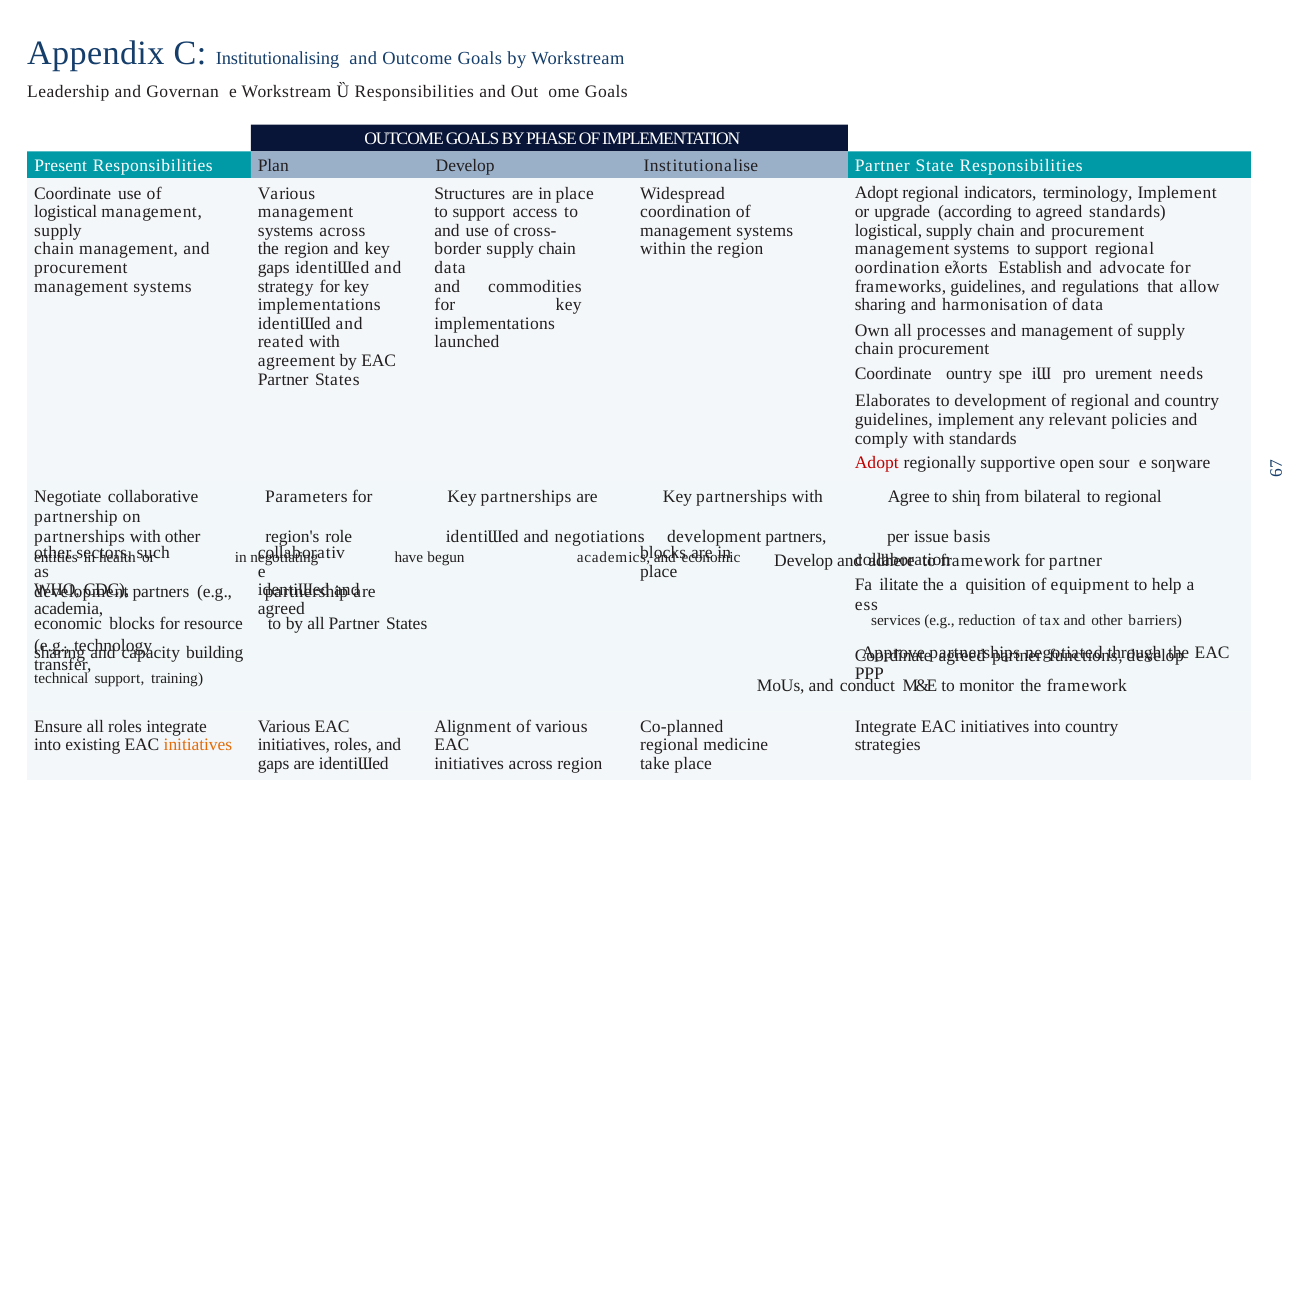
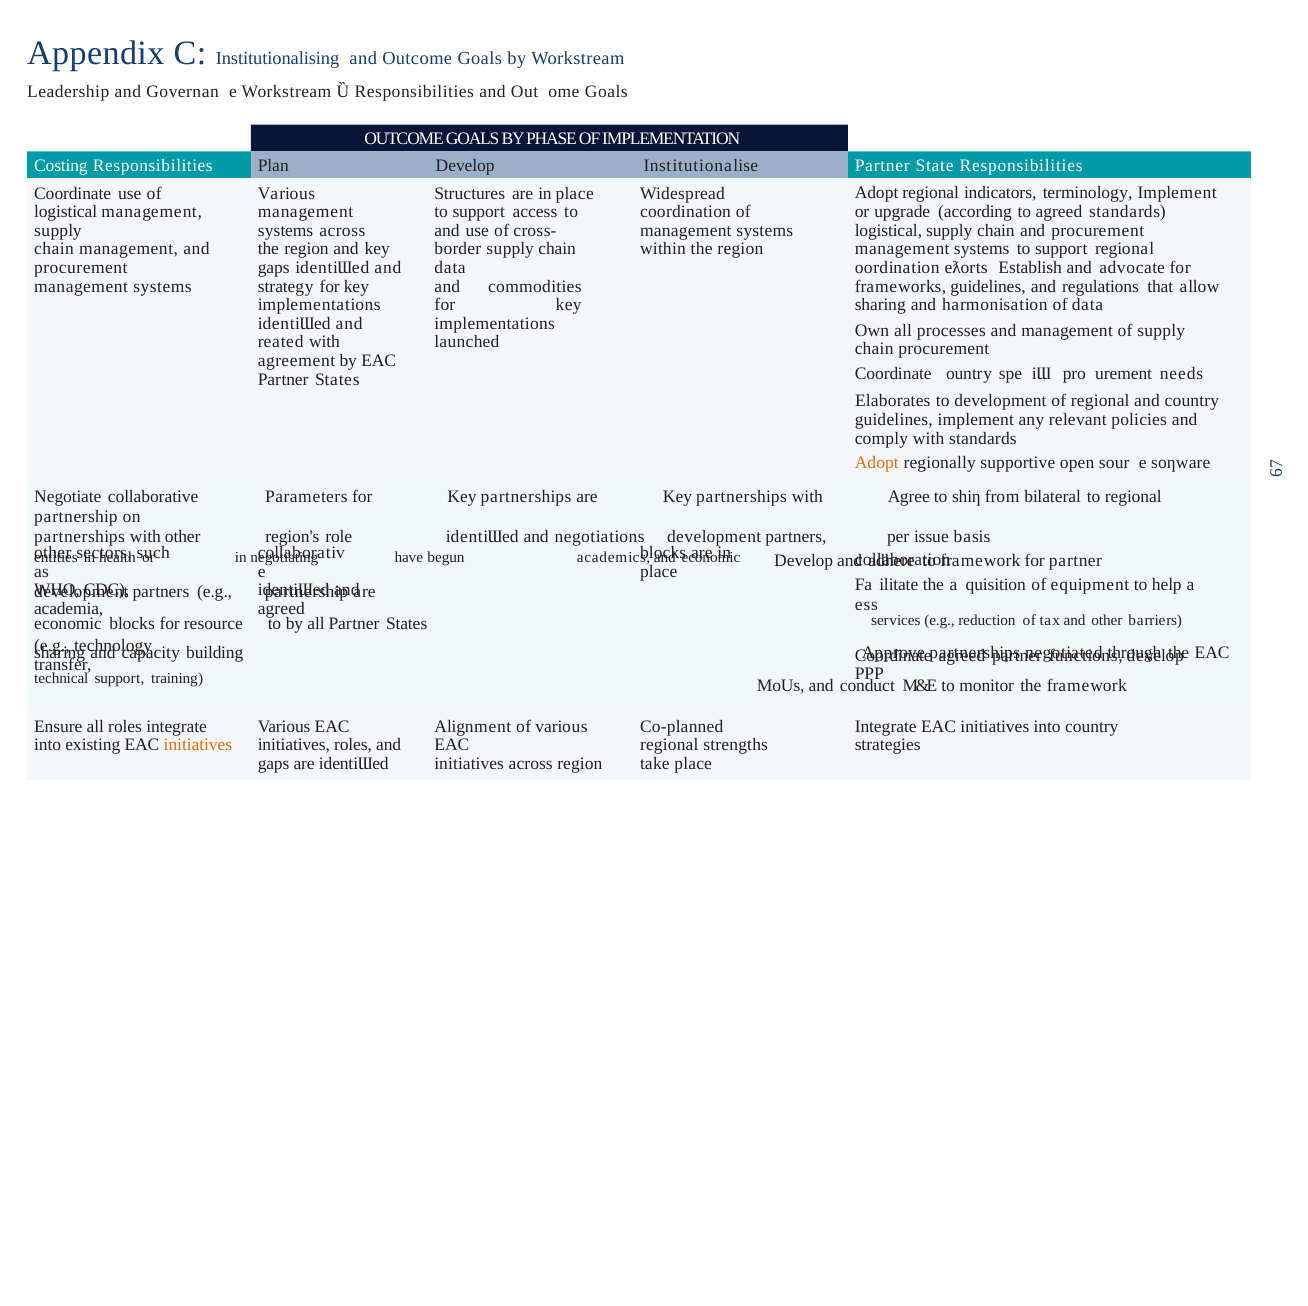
Present: Present -> Costing (61, 166)
Adopt colour: red -> orange (877, 463)
medicine: medicine -> strengths (736, 745)
